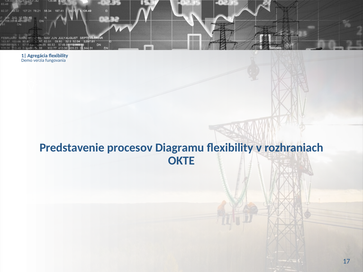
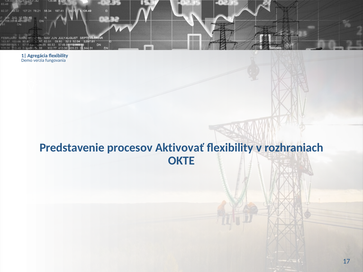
Diagramu: Diagramu -> Aktivovať (180, 148)
